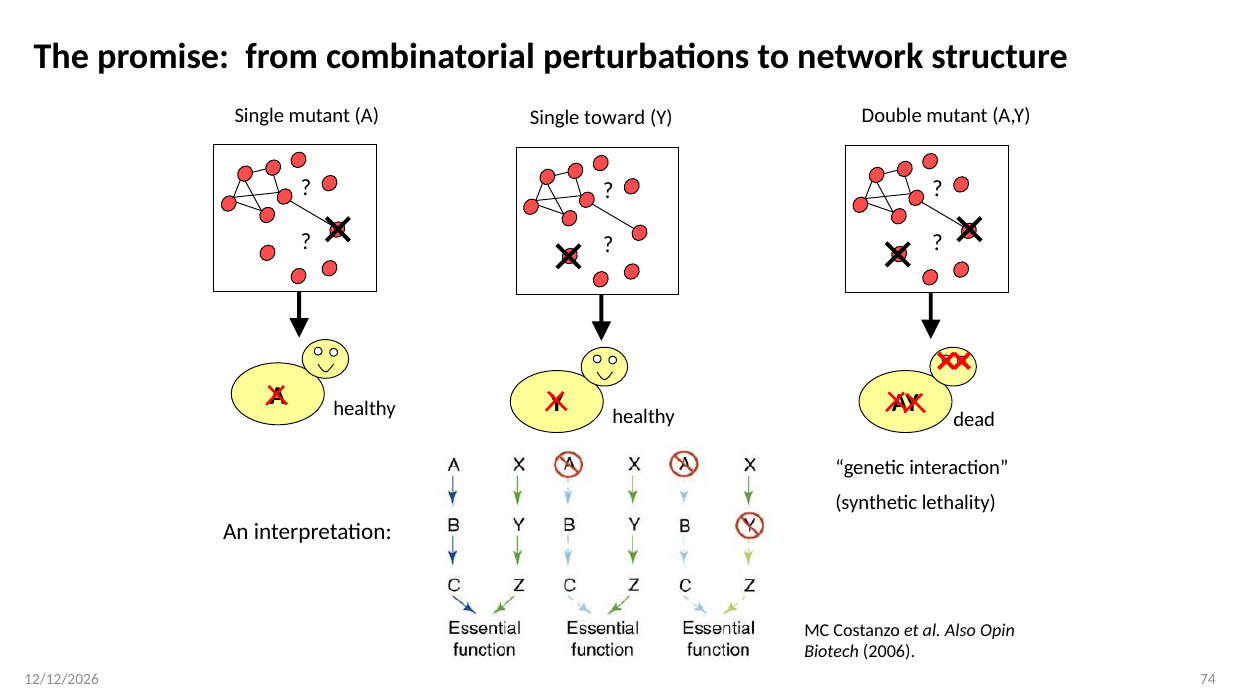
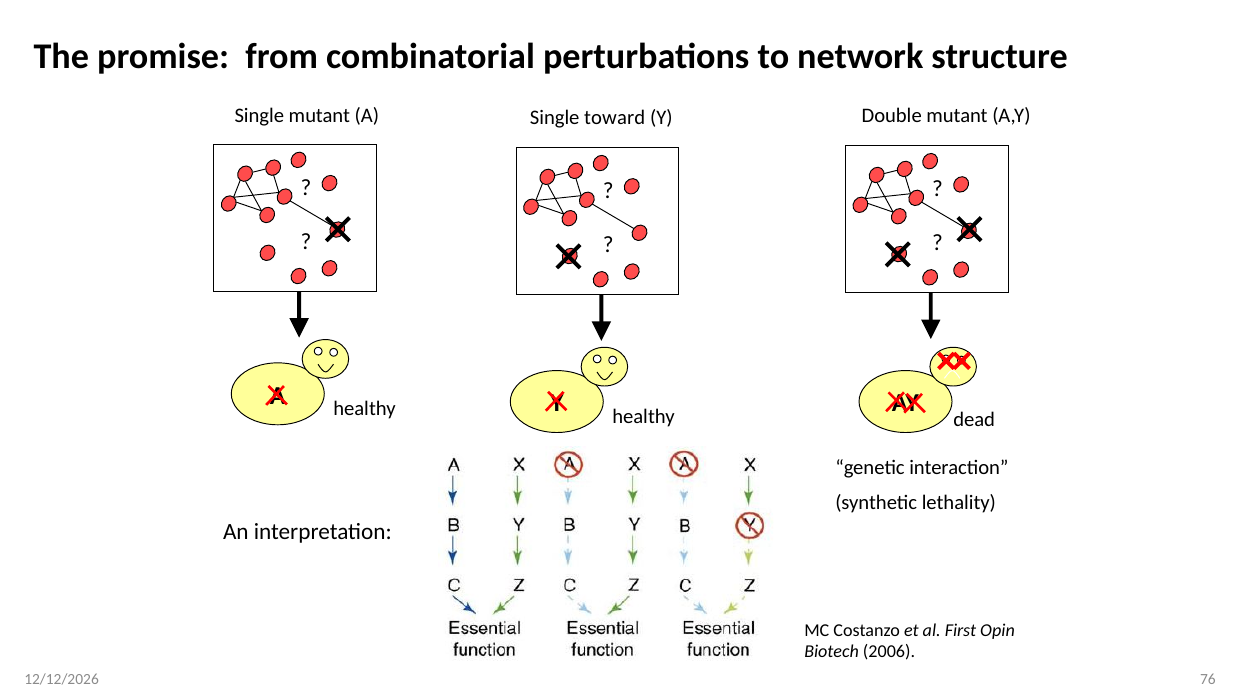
Also: Also -> First (960, 631)
74: 74 -> 76 (1208, 679)
